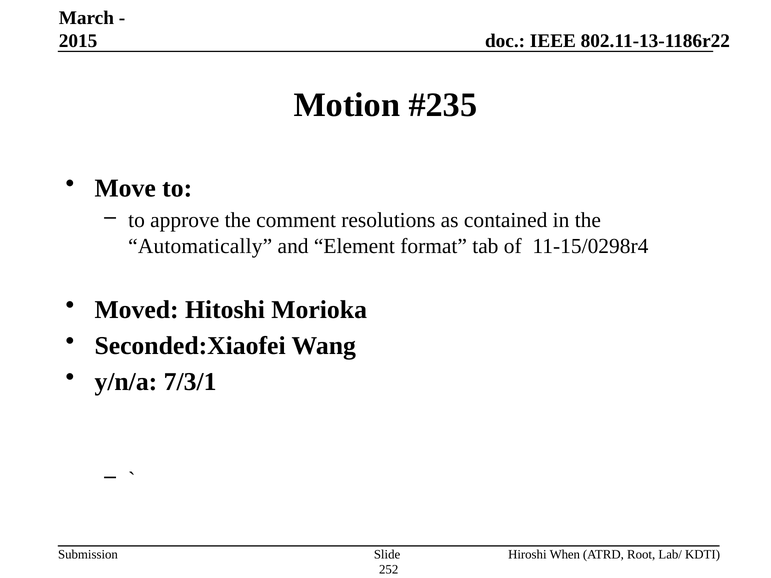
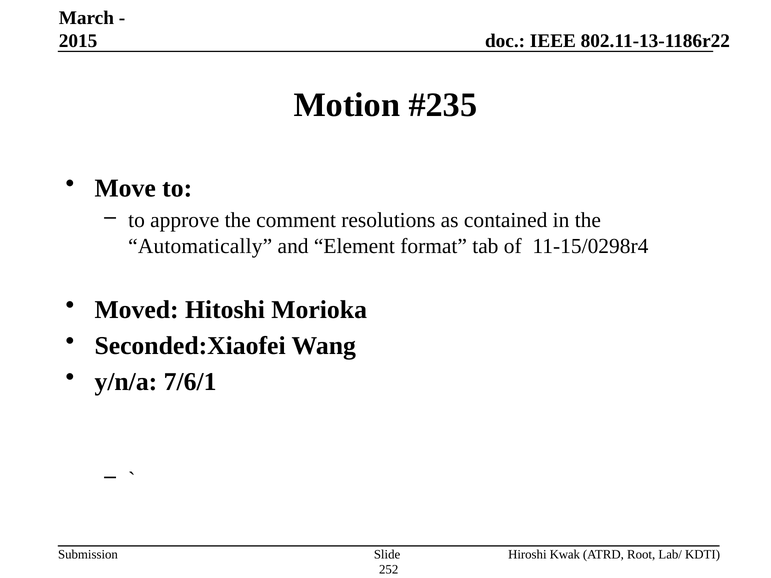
7/3/1: 7/3/1 -> 7/6/1 (190, 382)
When: When -> Kwak (565, 555)
